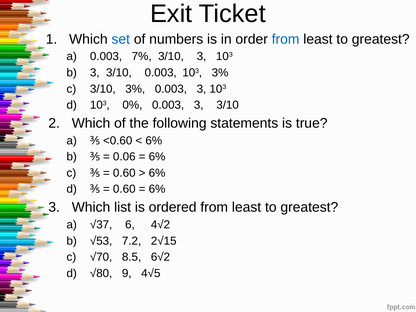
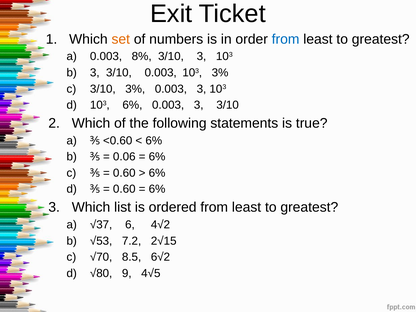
set colour: blue -> orange (121, 39)
7%: 7% -> 8% (142, 57)
103 0%: 0% -> 6% (132, 105)
